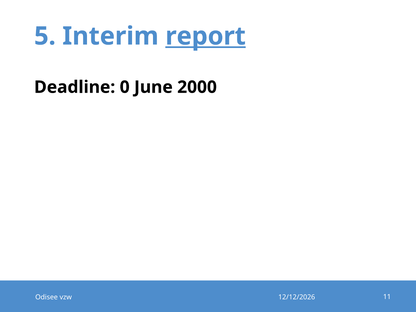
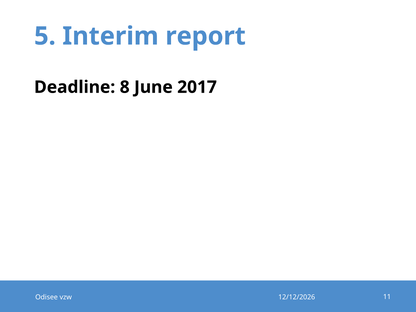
report underline: present -> none (206, 36)
0: 0 -> 8 (125, 87)
2000: 2000 -> 2017 (197, 87)
